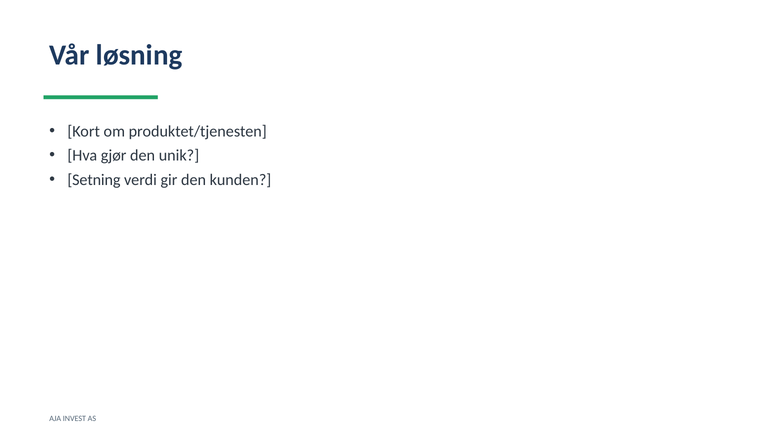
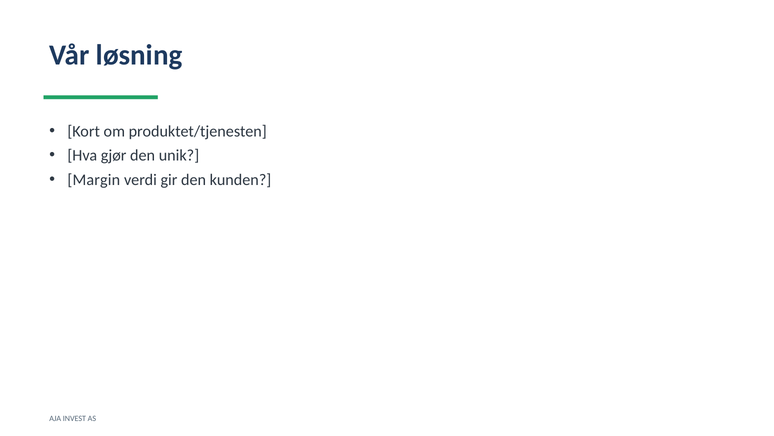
Setning: Setning -> Margin (94, 179)
